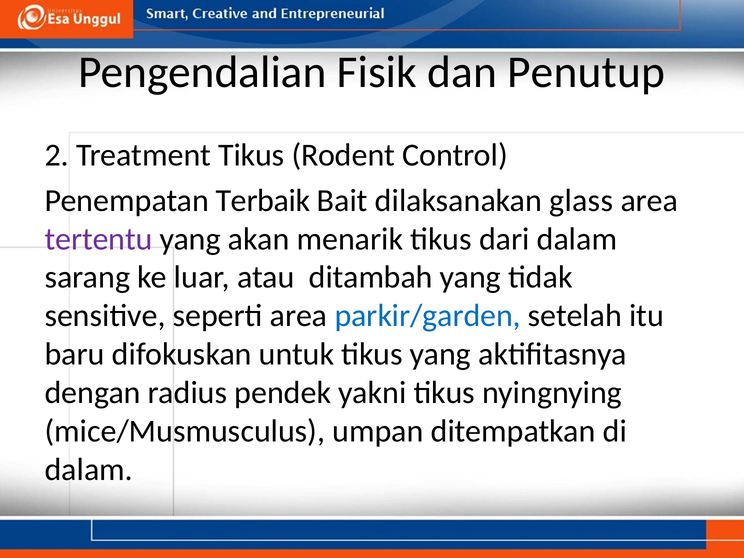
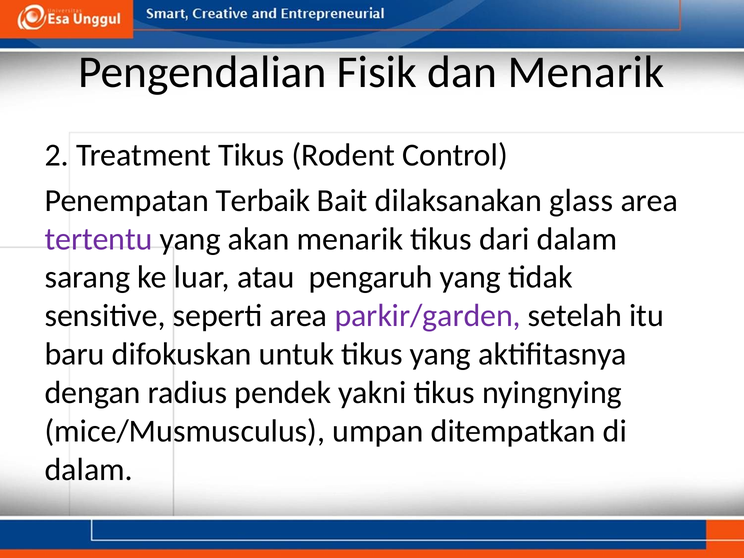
dan Penutup: Penutup -> Menarik (586, 72)
ditambah: ditambah -> pengaruh (371, 277)
parkir/garden colour: blue -> purple (428, 316)
